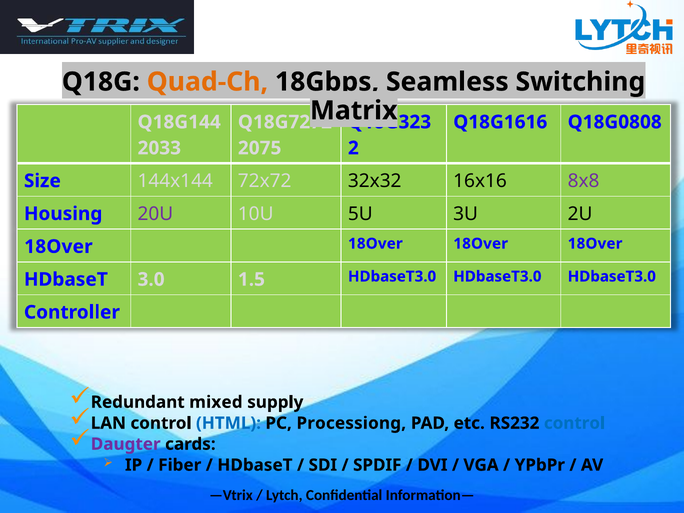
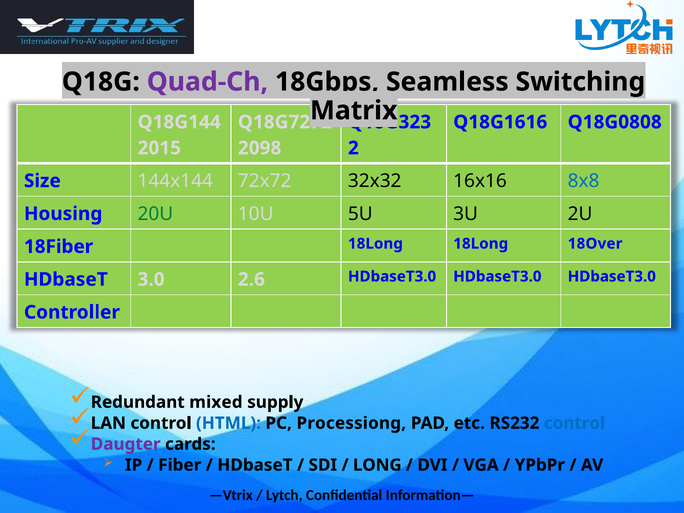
Quad-Ch colour: orange -> purple (207, 82)
2033: 2033 -> 2015 (159, 148)
2075: 2075 -> 2098 (260, 148)
8x8 colour: purple -> blue (584, 181)
20U colour: purple -> green (155, 214)
18Over: 18Over -> 18Fiber (59, 247)
18Over: 18Over -> 18Long (375, 244)
18Over: 18Over -> 18Long (481, 244)
1.5: 1.5 -> 2.6 (251, 279)
SPDIF: SPDIF -> LONG (377, 465)
